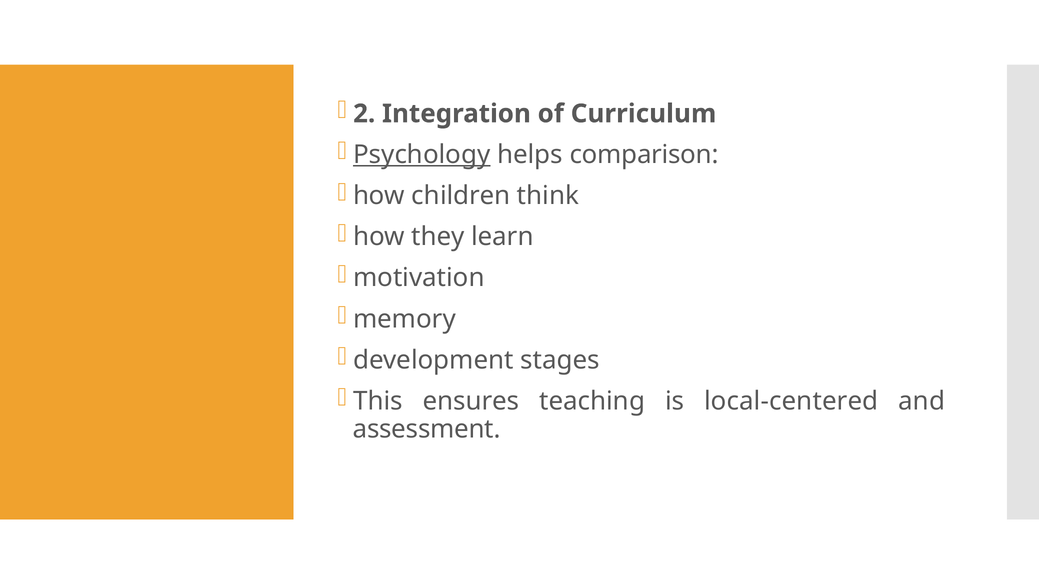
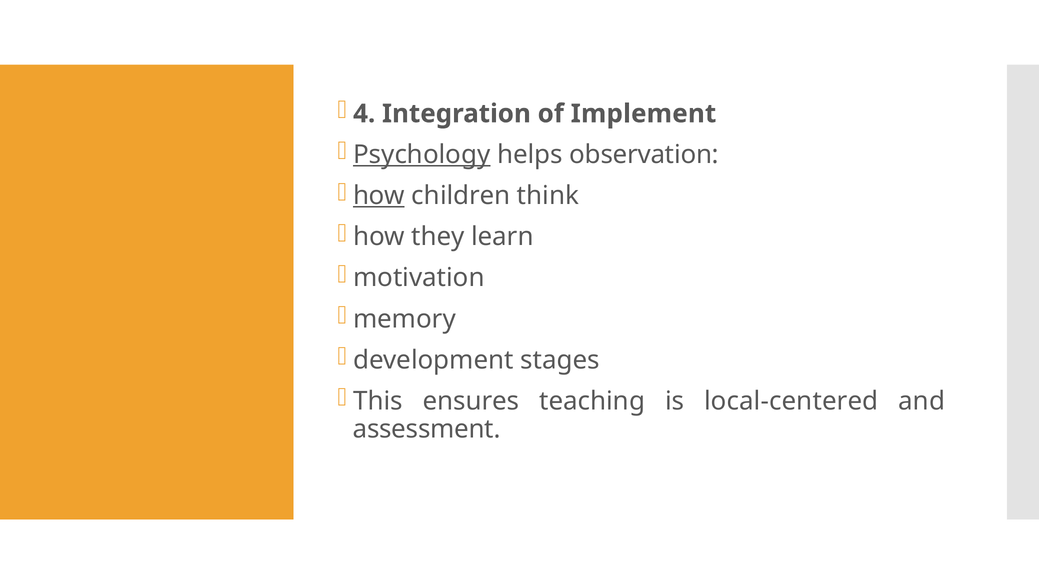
2: 2 -> 4 (364, 114)
Curriculum: Curriculum -> Implement (643, 114)
comparison: comparison -> observation (644, 155)
how underline: none -> present (379, 196)
